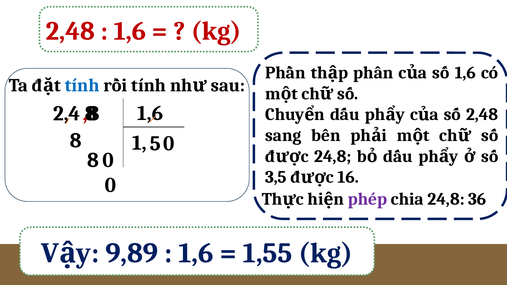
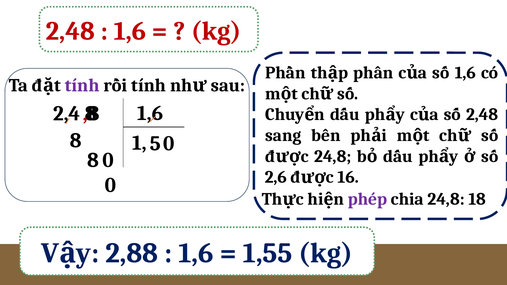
tính colour: blue -> purple (82, 85)
3,5: 3,5 -> 2,6 (276, 177)
36: 36 -> 18 (477, 199)
9,89: 9,89 -> 2,88 (132, 253)
